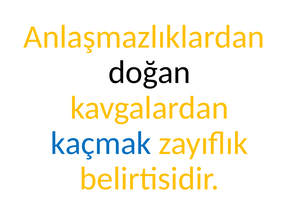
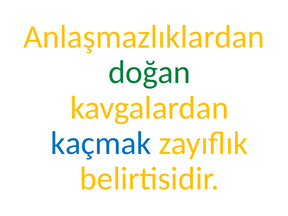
doğan colour: black -> green (149, 72)
